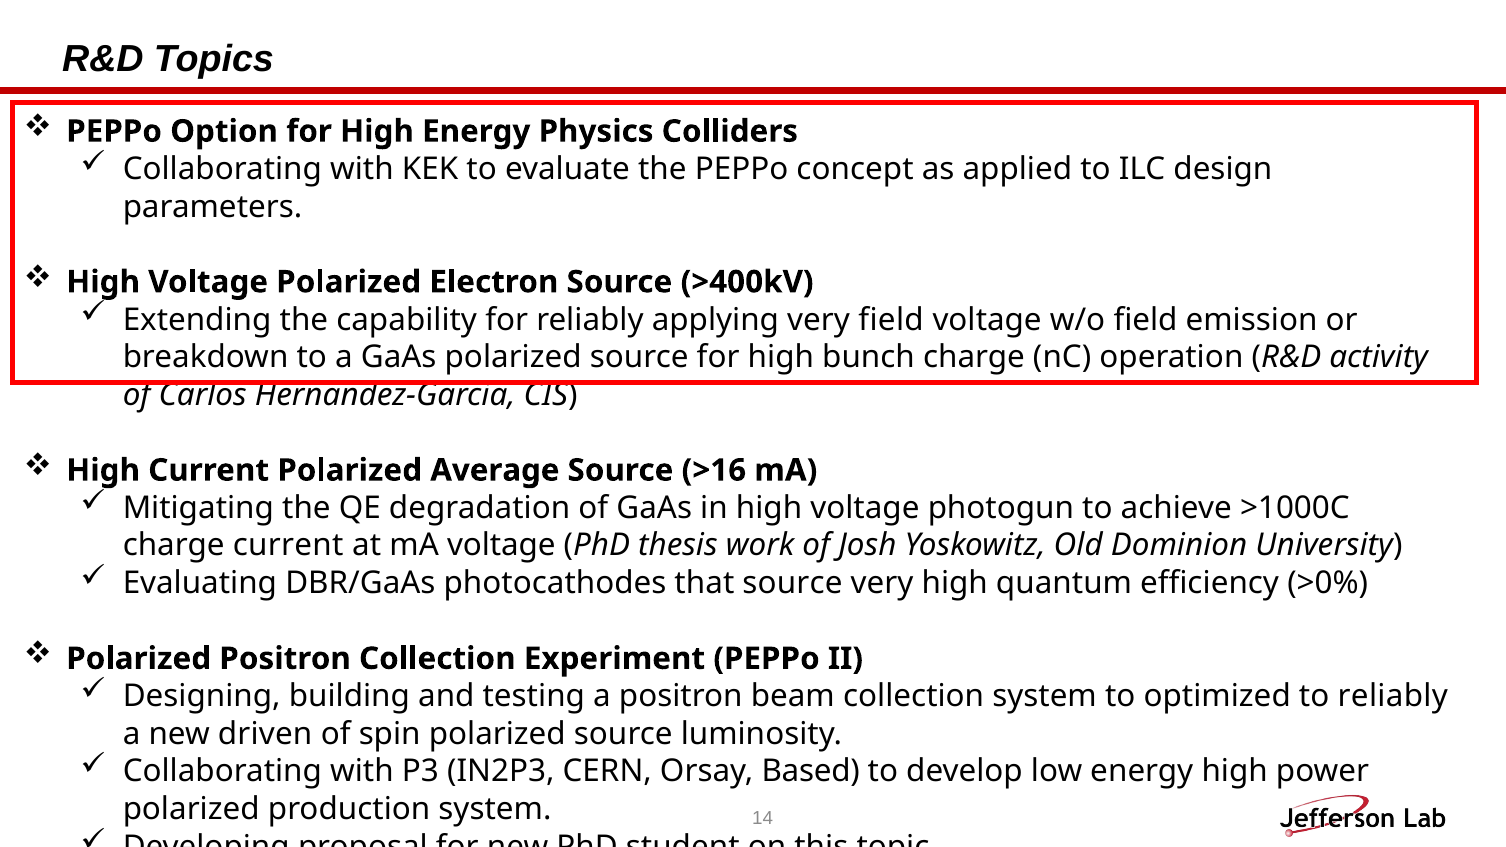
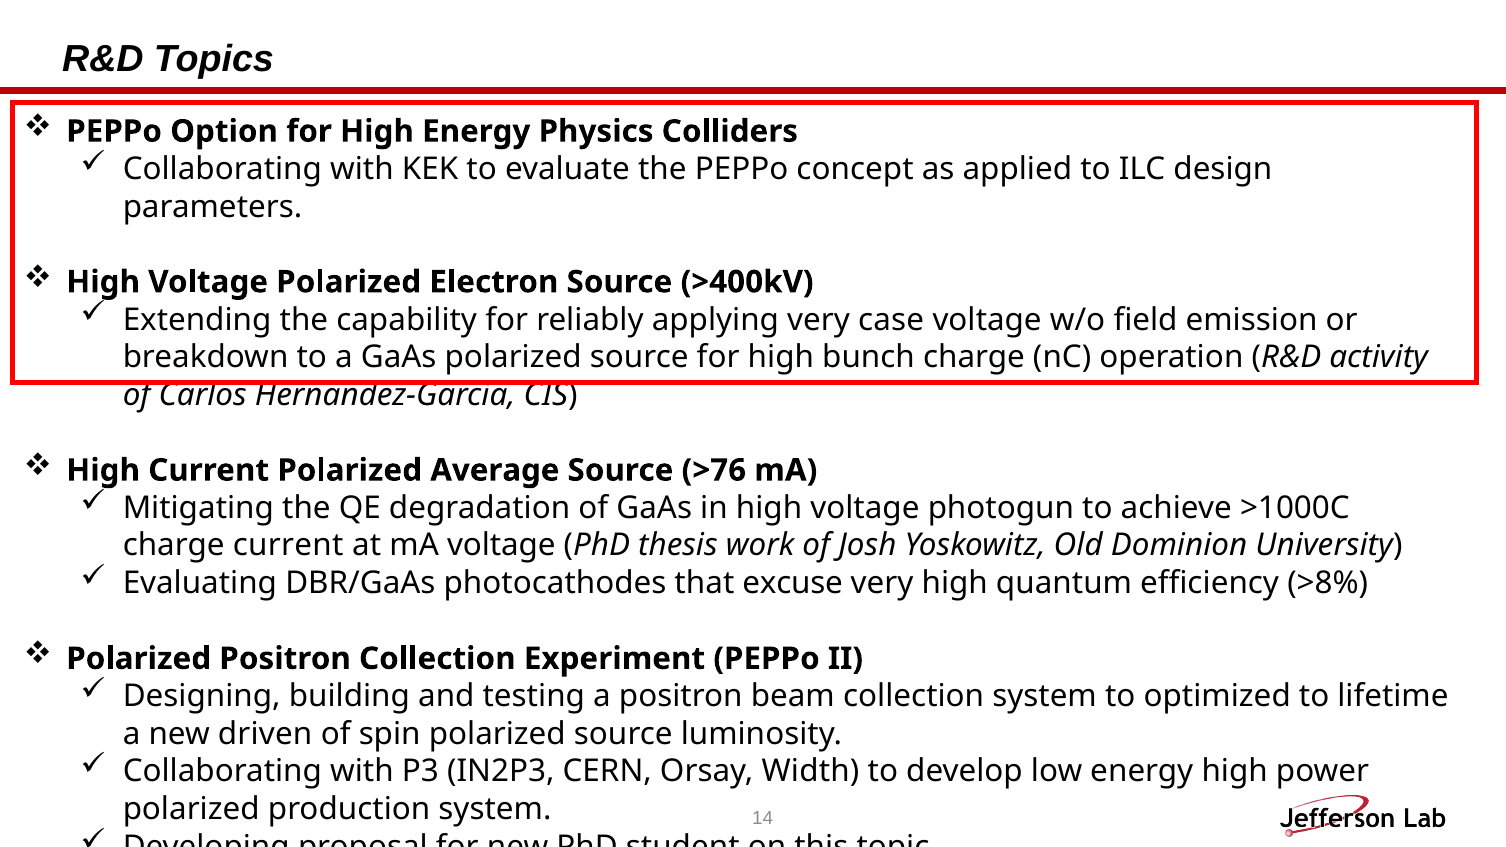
very field: field -> case (891, 320)
>16: >16 -> >76 (714, 470)
that source: source -> excuse (793, 583)
>0%: >0% -> >8% (1328, 583)
to reliably: reliably -> lifetime (1393, 696)
Based: Based -> Width (810, 772)
